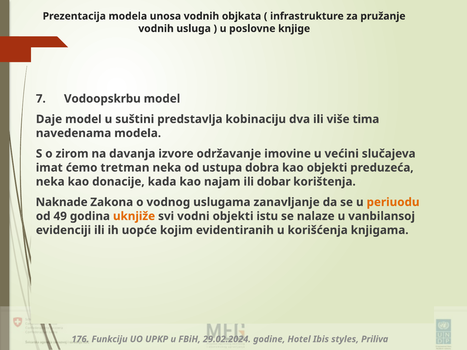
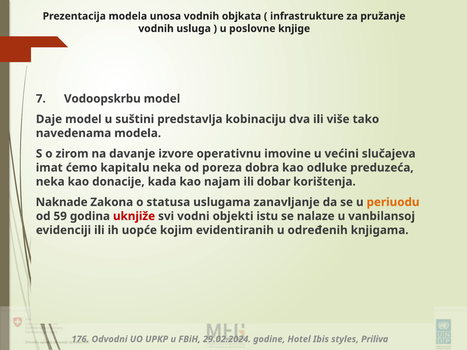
tima: tima -> tako (366, 119)
davanja: davanja -> davanje (132, 154)
održavanje: održavanje -> operativnu (229, 154)
tretman: tretman -> kapitalu (125, 168)
ustupa: ustupa -> poreza (222, 168)
kao objekti: objekti -> odluke (327, 168)
vodnog: vodnog -> statusa (168, 202)
49: 49 -> 59 (60, 216)
uknjiže colour: orange -> red (134, 216)
korišćenja: korišćenja -> određenih (318, 230)
Funkciju: Funkciju -> Odvodni (110, 339)
